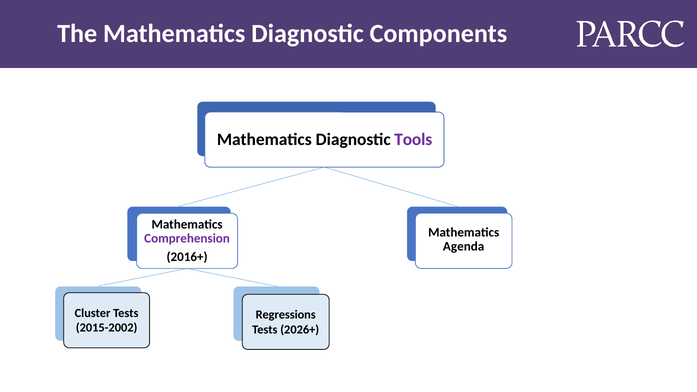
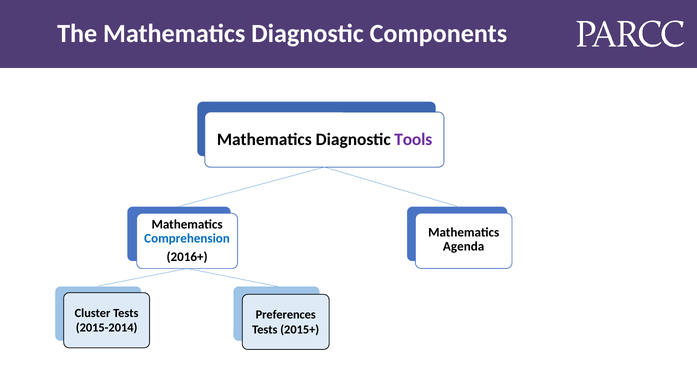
Comprehension colour: purple -> blue (187, 238)
Regressions: Regressions -> Preferences (286, 315)
2015-2002: 2015-2002 -> 2015-2014 (107, 328)
2026+: 2026+ -> 2015+ (300, 330)
